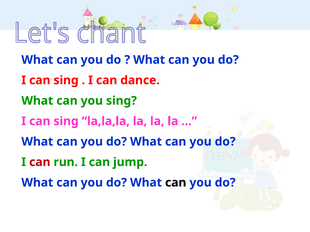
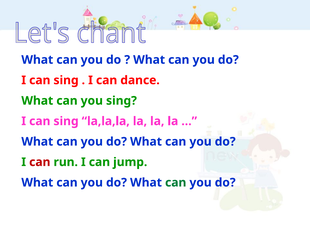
can colour: black -> green (176, 183)
